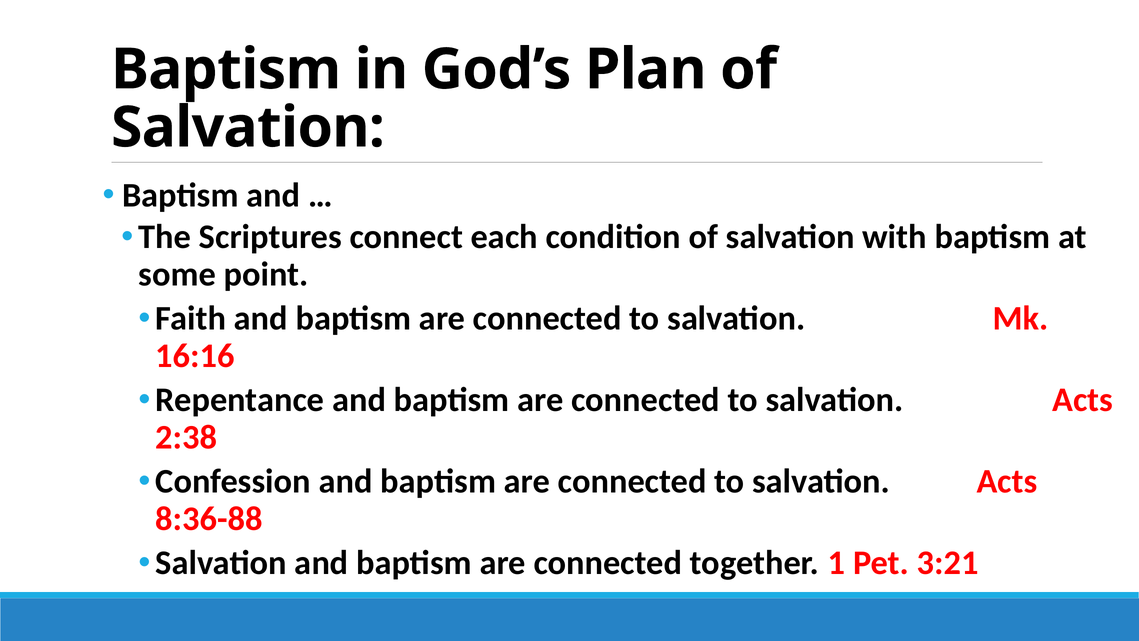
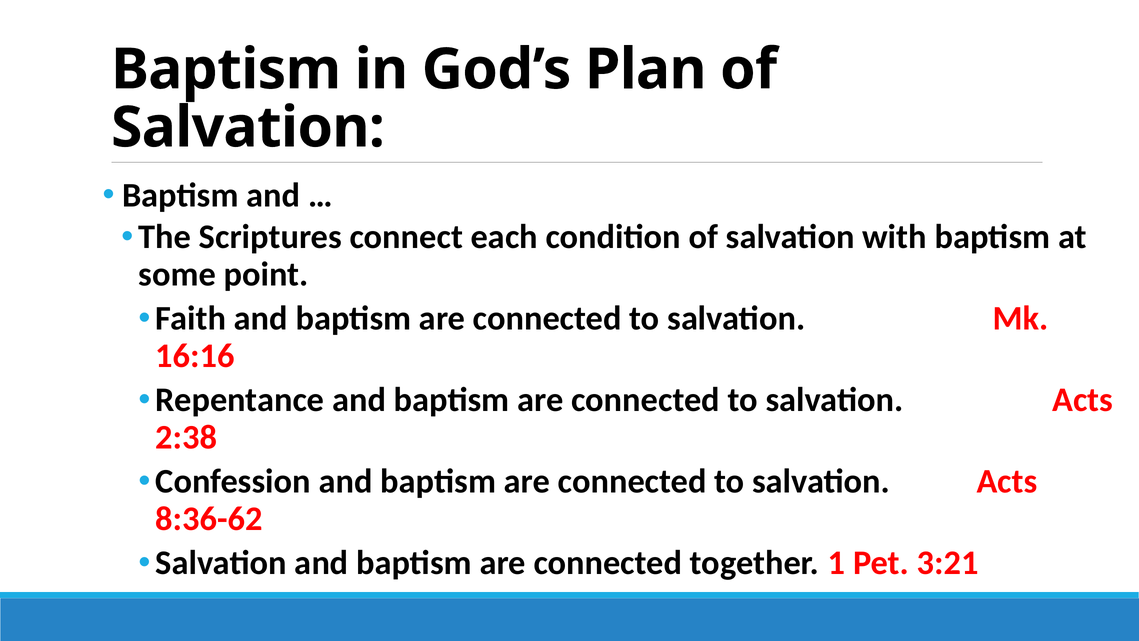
8:36-88: 8:36-88 -> 8:36-62 (209, 519)
